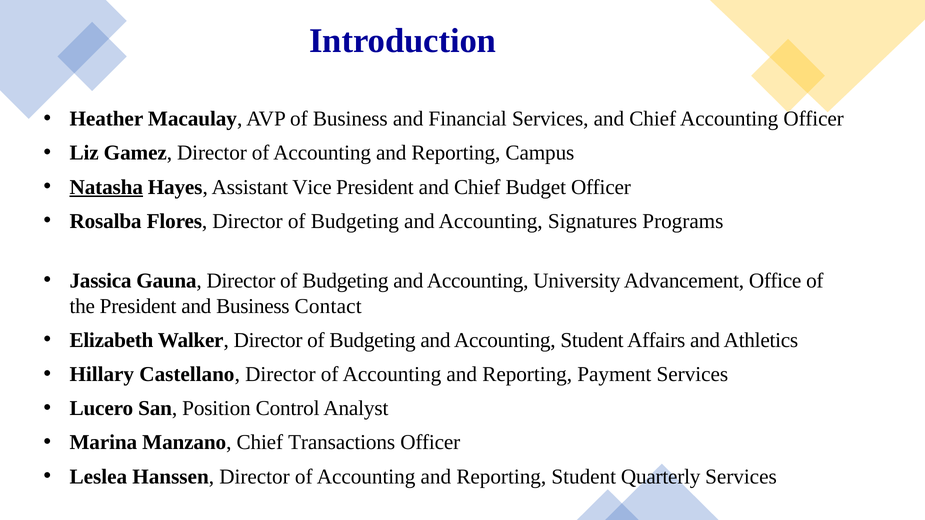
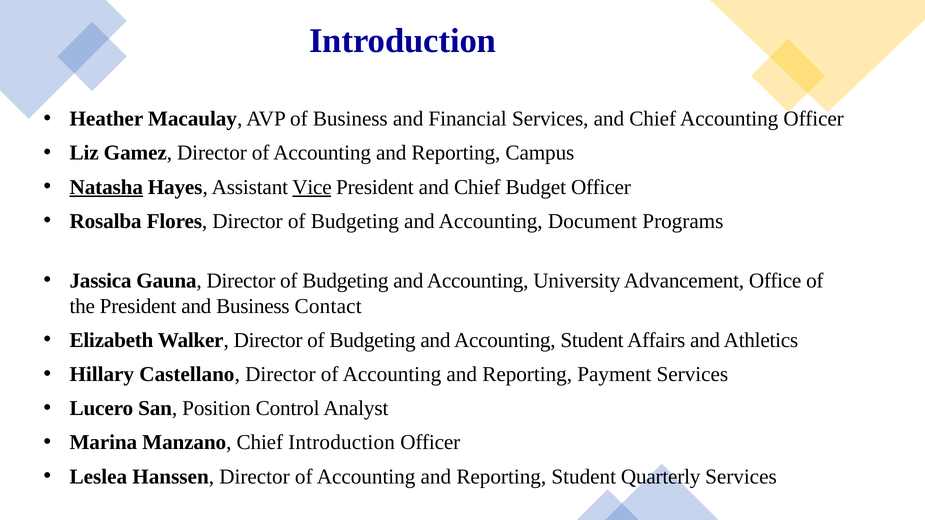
Vice underline: none -> present (312, 187)
Signatures: Signatures -> Document (592, 221)
Chief Transactions: Transactions -> Introduction (342, 443)
